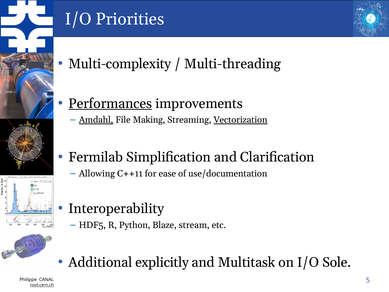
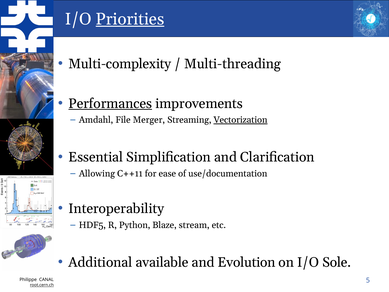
Priorities underline: none -> present (130, 19)
Amdahl underline: present -> none (96, 120)
Making: Making -> Merger (149, 120)
Fermilab: Fermilab -> Essential (96, 157)
explicitly: explicitly -> available (162, 262)
Multitask: Multitask -> Evolution (247, 262)
